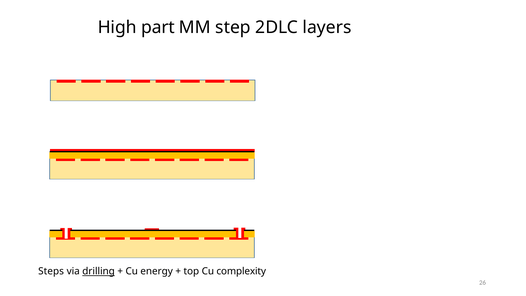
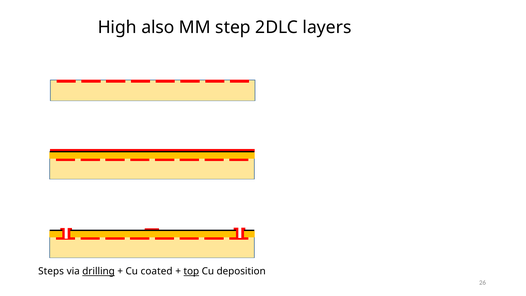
part: part -> also (158, 27)
energy: energy -> coated (157, 271)
top underline: none -> present (191, 271)
complexity: complexity -> deposition (241, 271)
